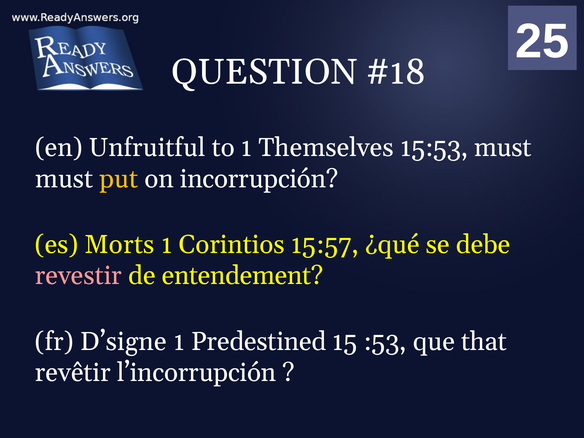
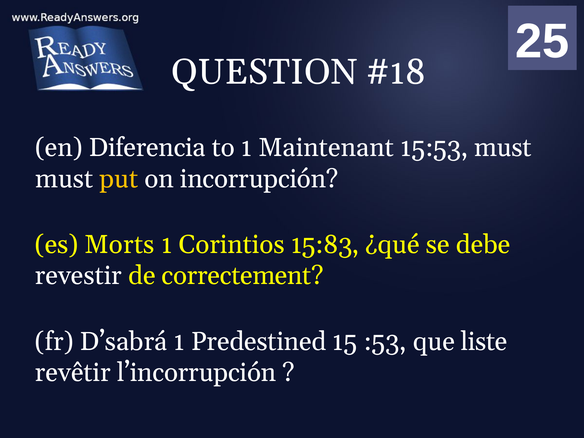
Unfruitful: Unfruitful -> Diferencia (147, 148)
Themselves: Themselves -> Maintenant (326, 148)
15:57: 15:57 -> 15:83 (325, 245)
revestir colour: pink -> white (78, 276)
entendement: entendement -> correctement (243, 276)
D’signe: D’signe -> D’sabrá (124, 341)
that: that -> liste (484, 341)
